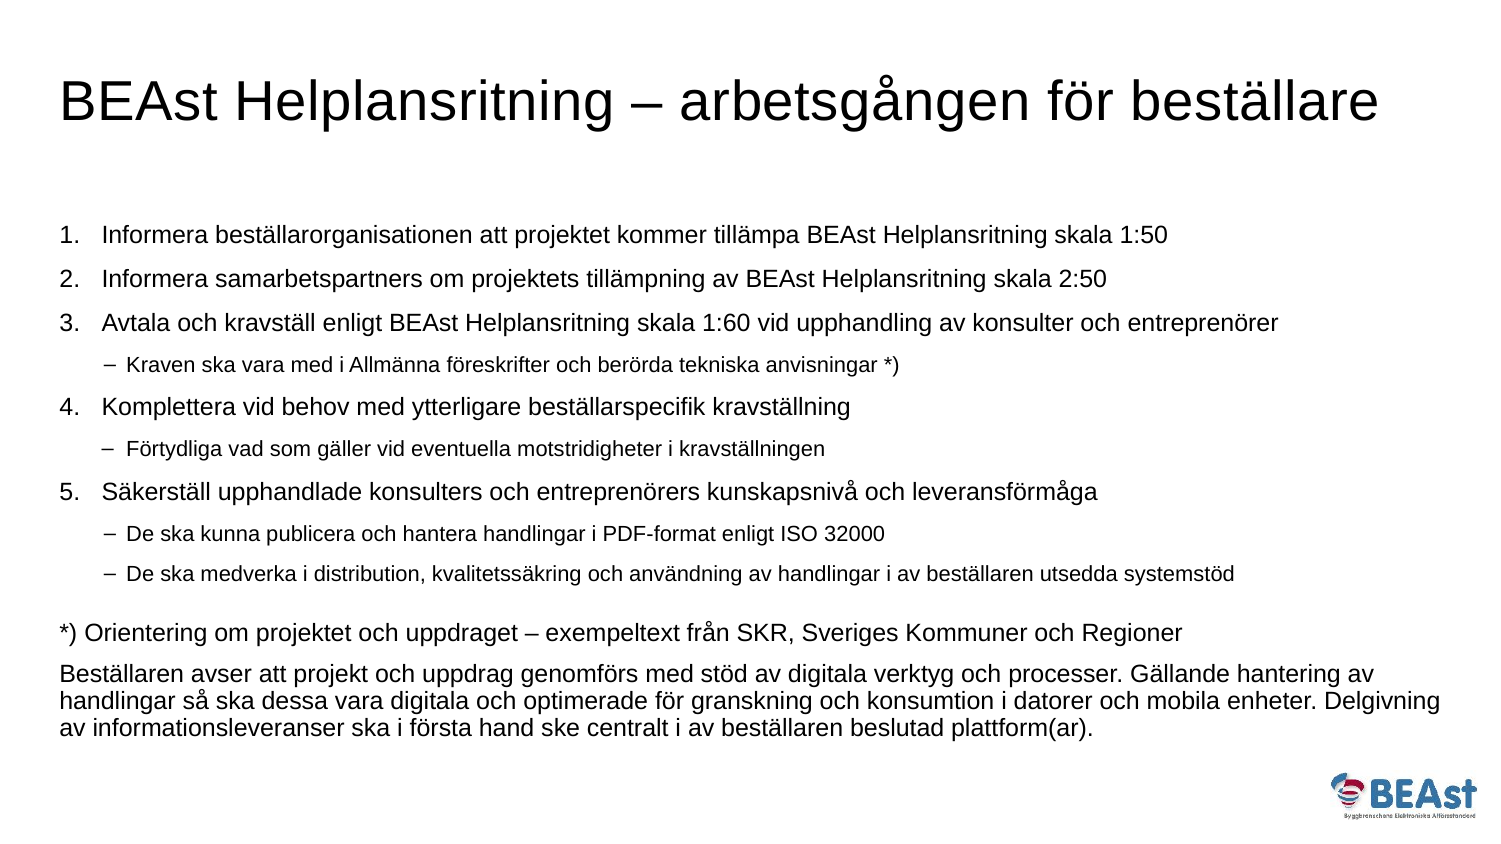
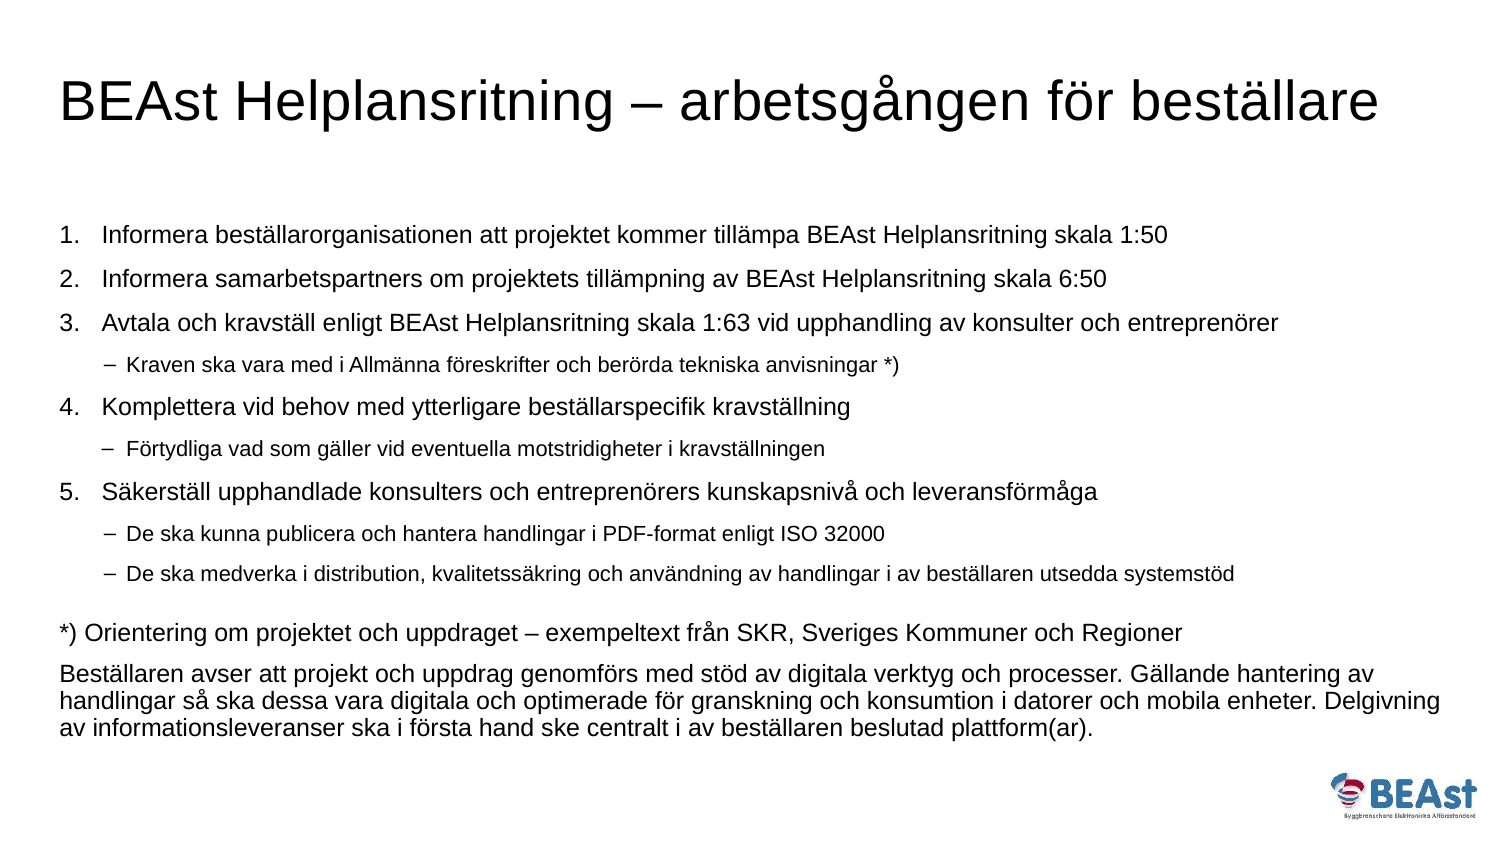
2:50: 2:50 -> 6:50 (1083, 279)
1:60: 1:60 -> 1:63 (726, 323)
